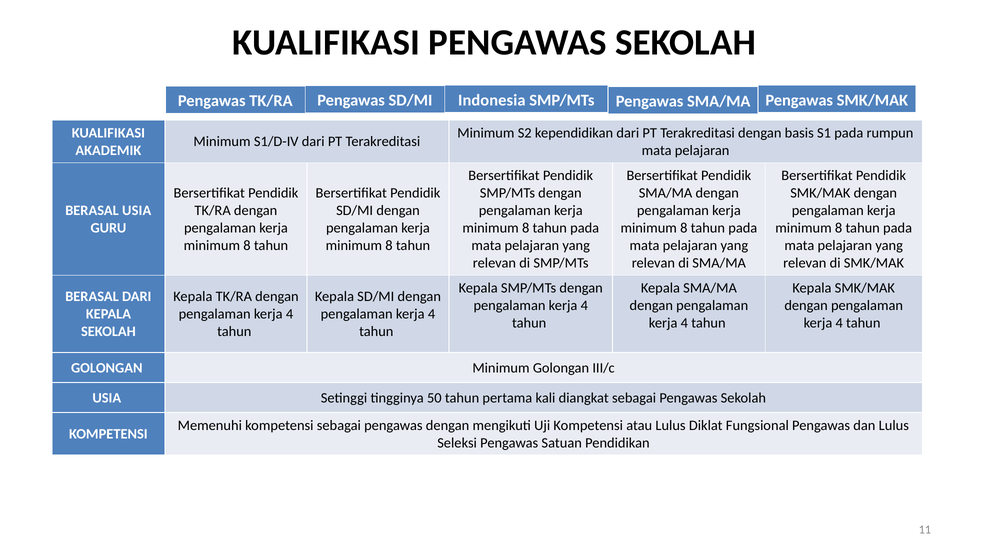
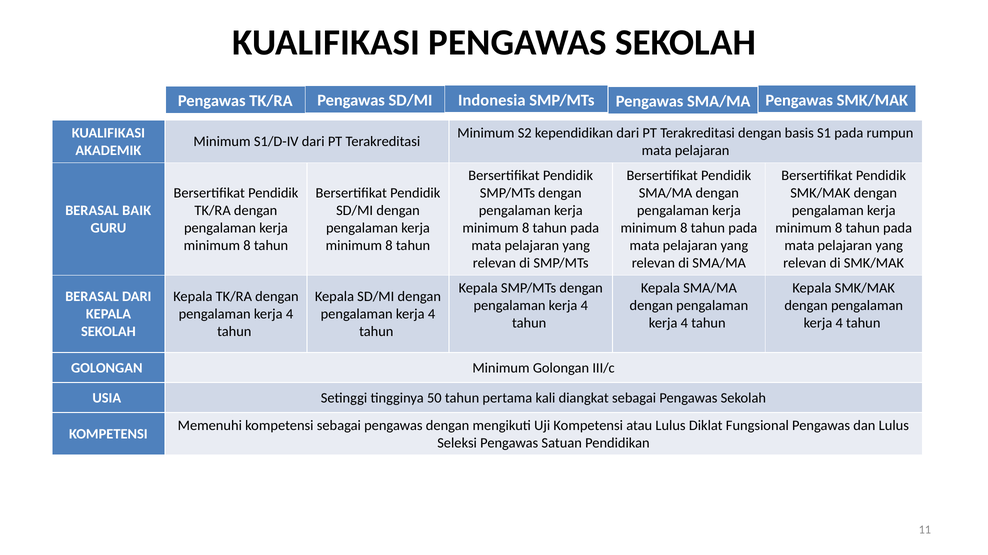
BERASAL USIA: USIA -> BAIK (137, 211)
